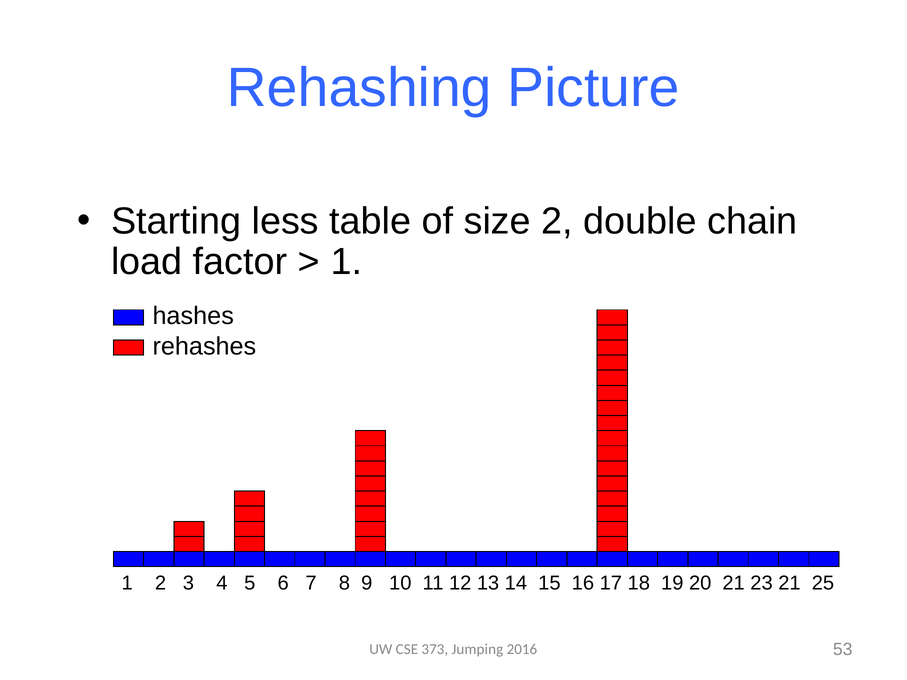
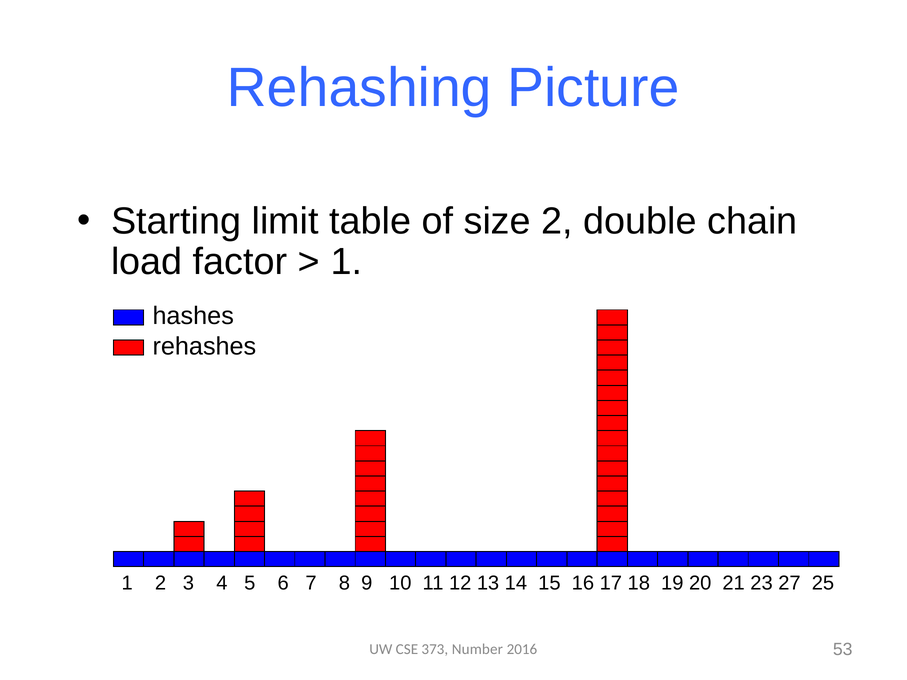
less: less -> limit (285, 221)
23 21: 21 -> 27 (789, 583)
Jumping: Jumping -> Number (477, 650)
